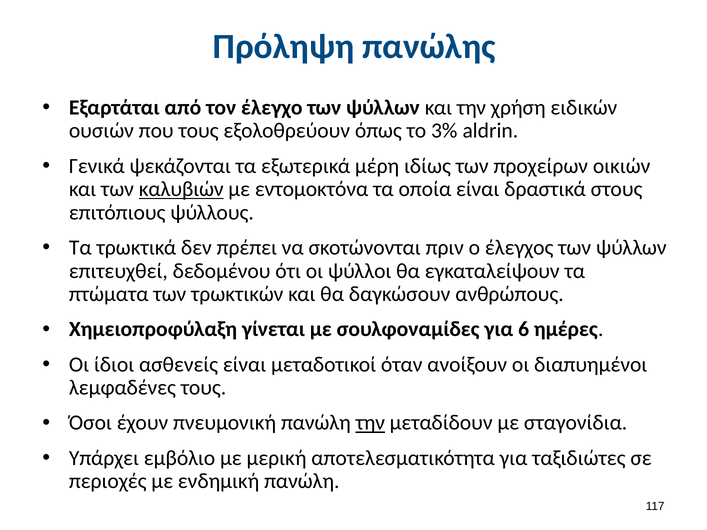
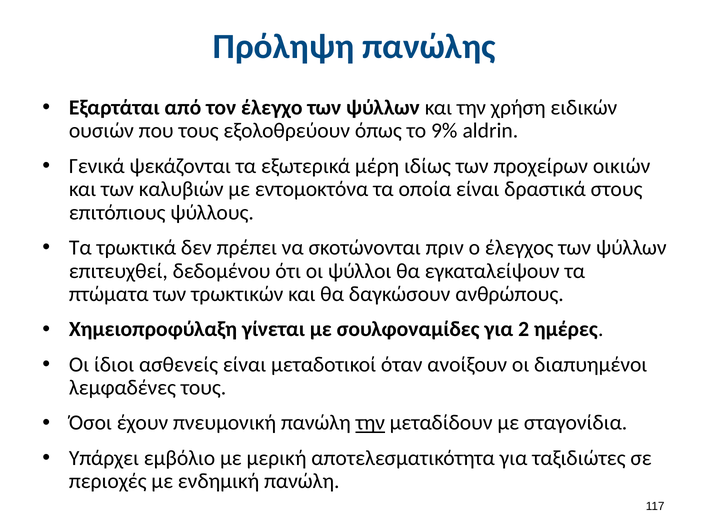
3%: 3% -> 9% (444, 131)
καλυβιών underline: present -> none (181, 189)
6: 6 -> 2 (524, 330)
